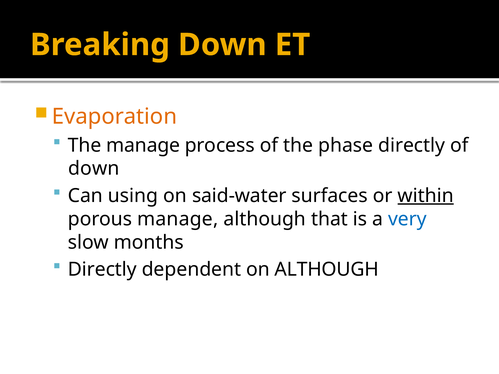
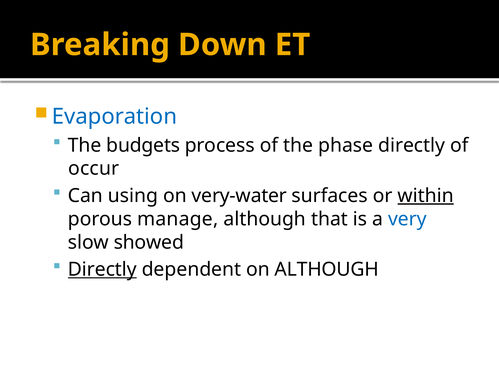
Evaporation colour: orange -> blue (114, 117)
The manage: manage -> budgets (143, 145)
down: down -> occur (94, 169)
said-water: said-water -> very-water (239, 196)
months: months -> showed (149, 242)
Directly underline: none -> present (102, 270)
